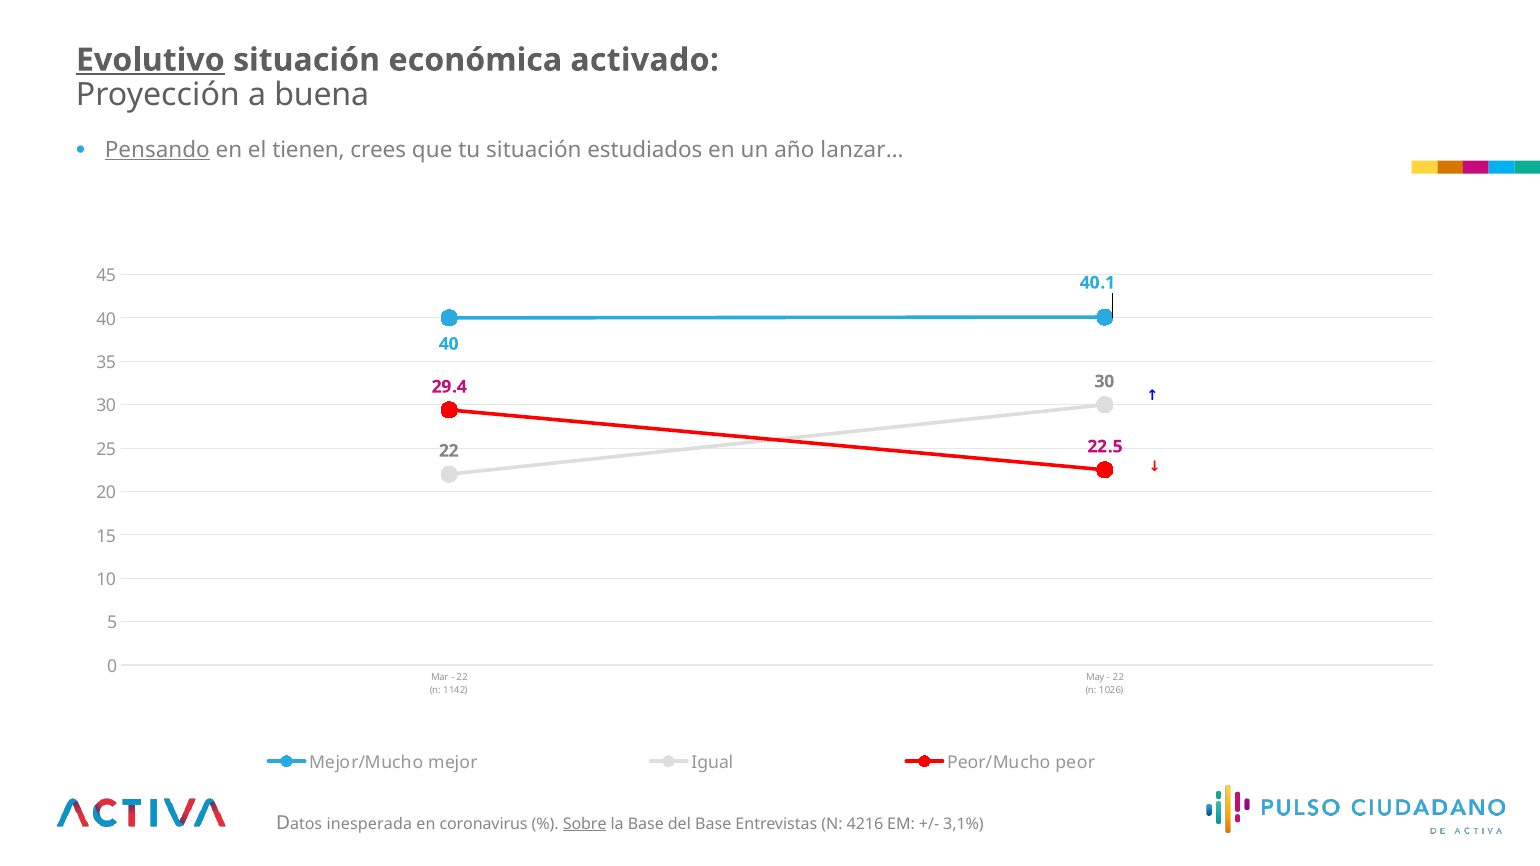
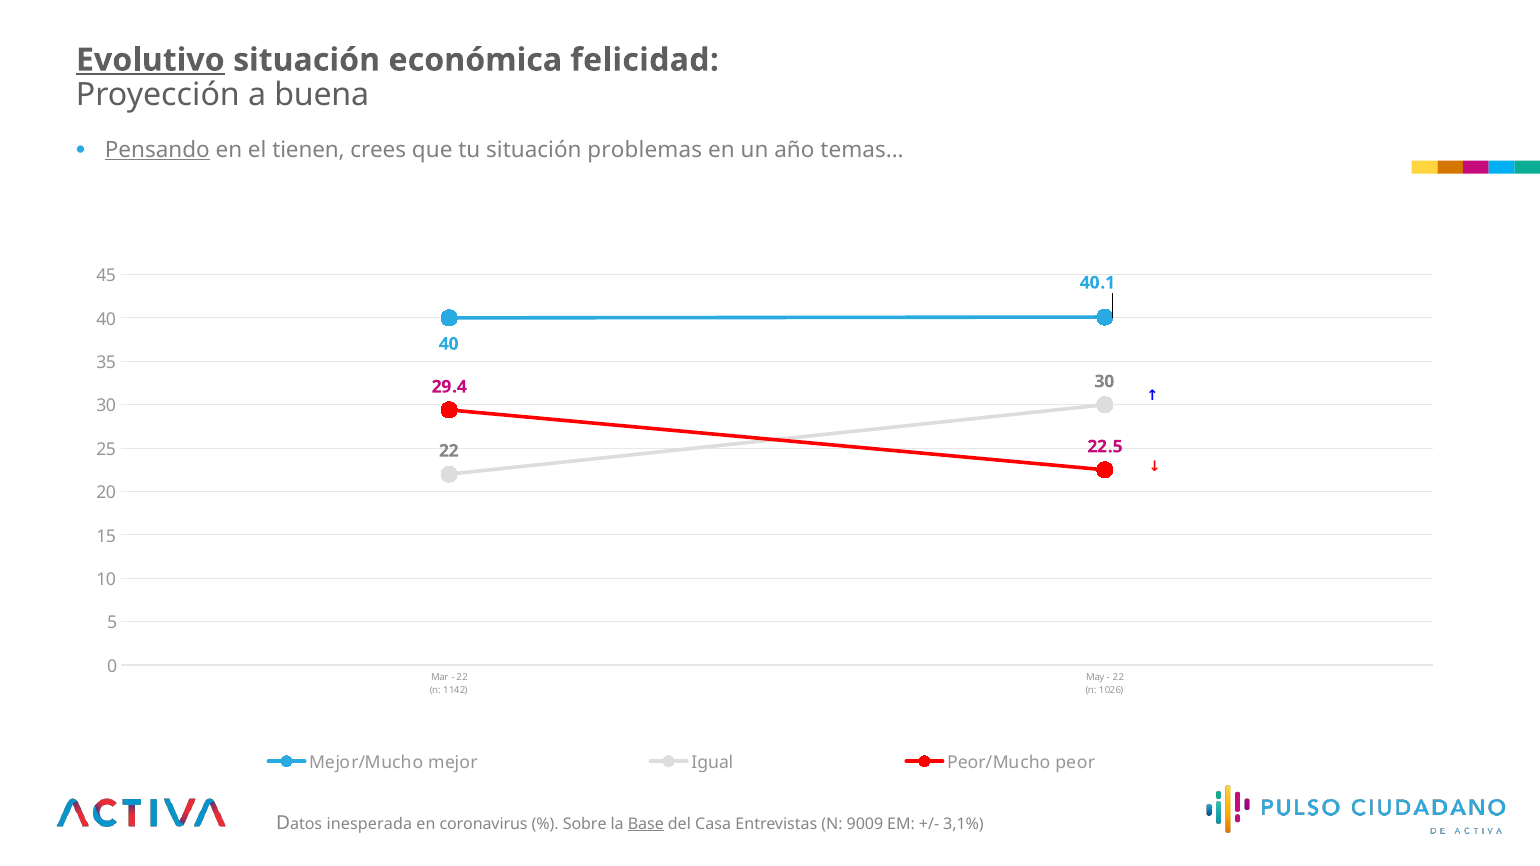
activado: activado -> felicidad (645, 60)
estudiados: estudiados -> problemas (645, 150)
lanzar…: lanzar… -> temas… (862, 150)
Sobre underline: present -> none (585, 824)
Base underline: none -> present (646, 824)
del Base: Base -> Casa (713, 824)
4216: 4216 -> 9009 (865, 824)
